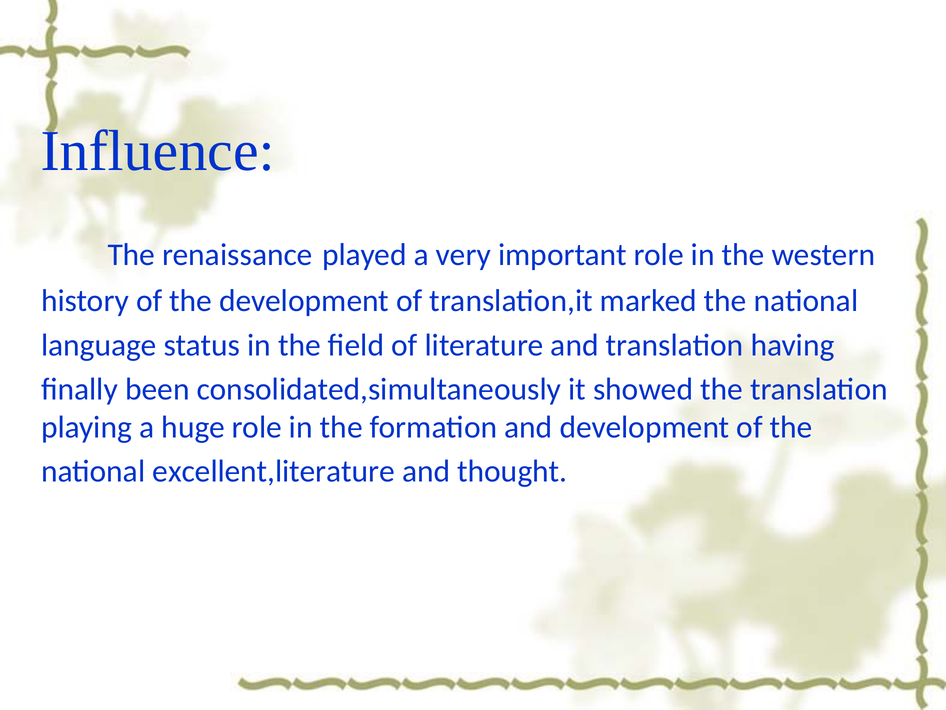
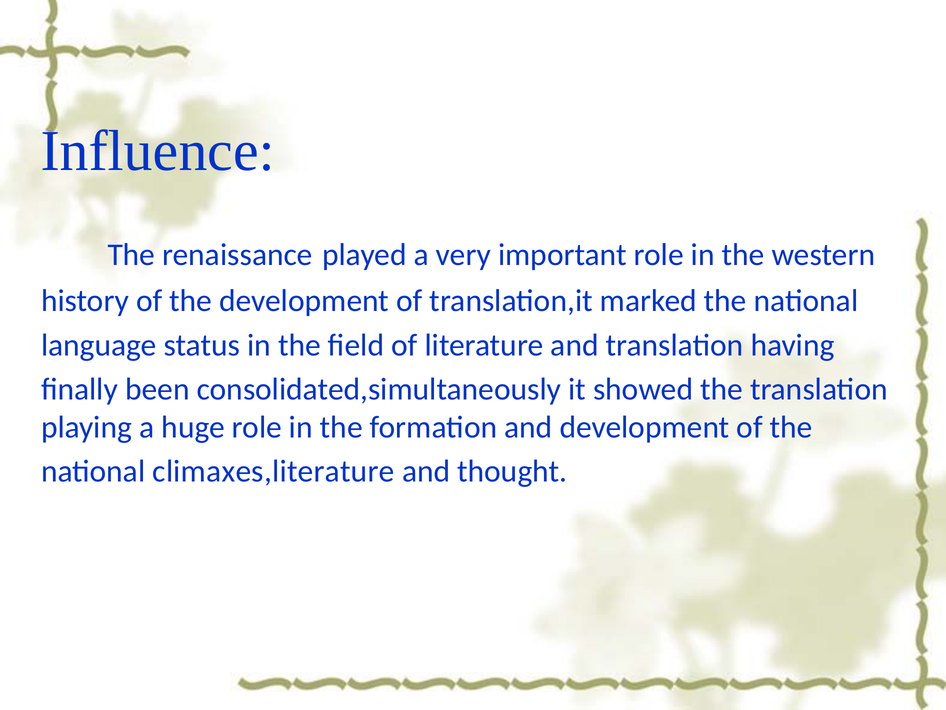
excellent,literature: excellent,literature -> climaxes,literature (274, 471)
